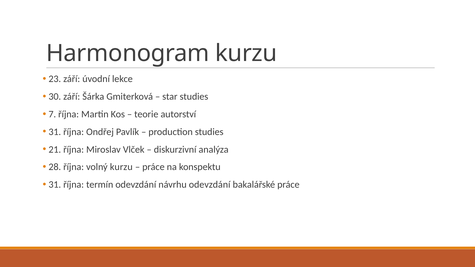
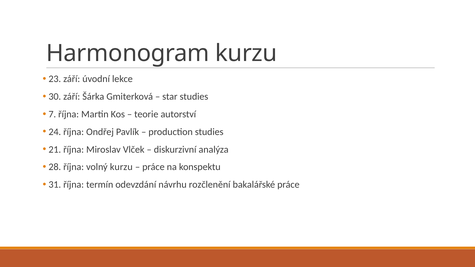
31: 31 -> 24 (55, 132)
návrhu odevzdání: odevzdání -> rozčlenění (210, 185)
